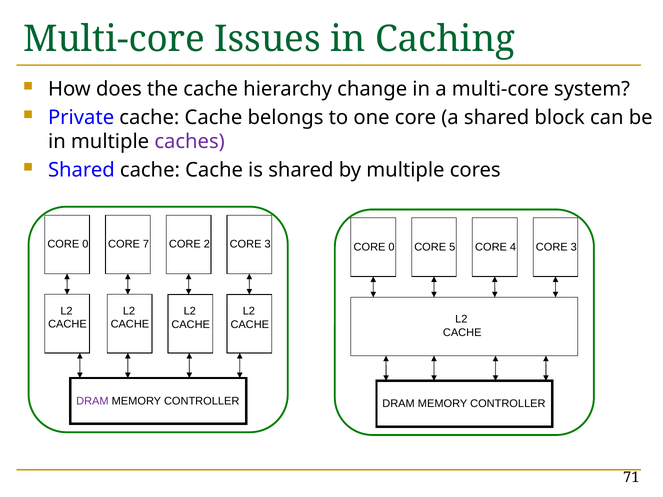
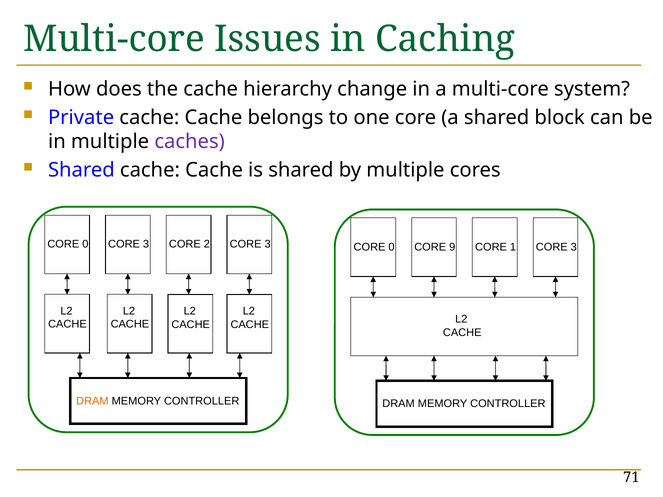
0 CORE 7: 7 -> 3 (146, 244)
5: 5 -> 9 (452, 247)
4: 4 -> 1 (513, 247)
DRAM colour: purple -> orange (92, 401)
